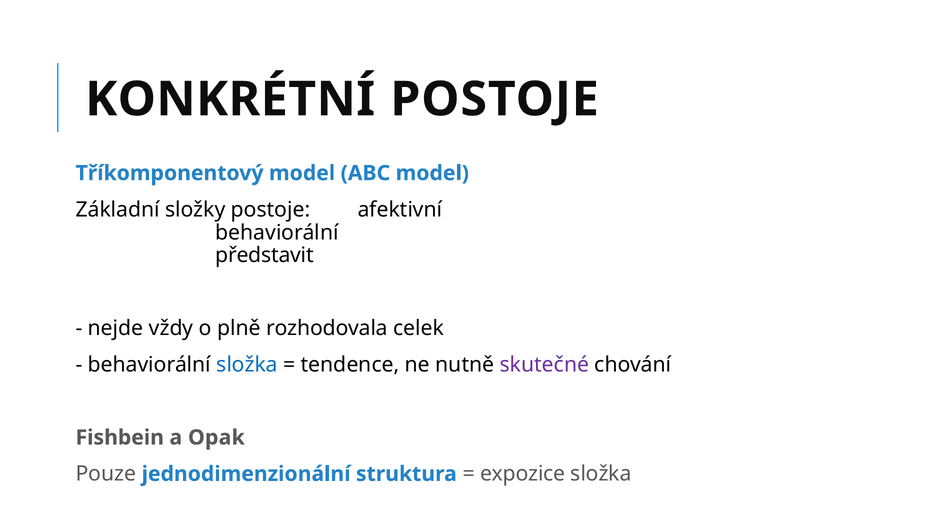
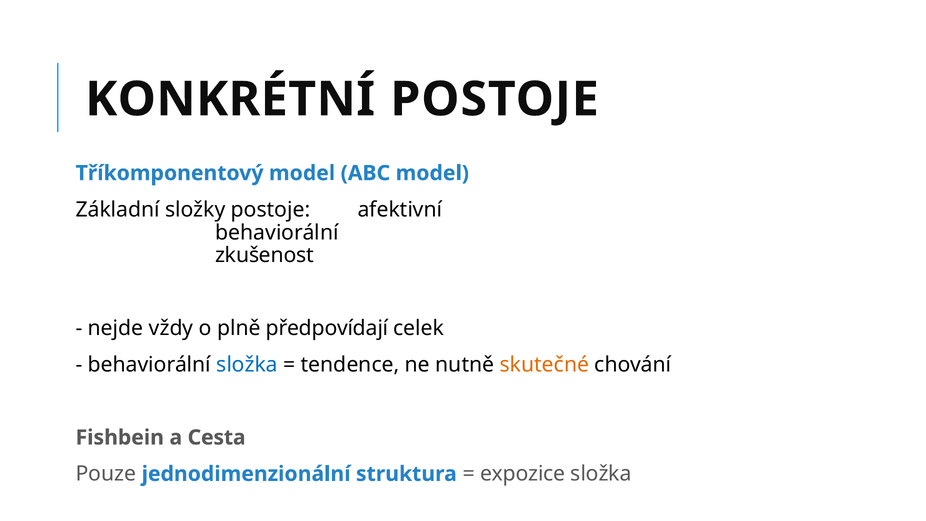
představit: představit -> zkušenost (265, 255)
rozhodovala: rozhodovala -> předpovídají (327, 328)
skutečné colour: purple -> orange (544, 365)
Opak: Opak -> Cesta (217, 437)
